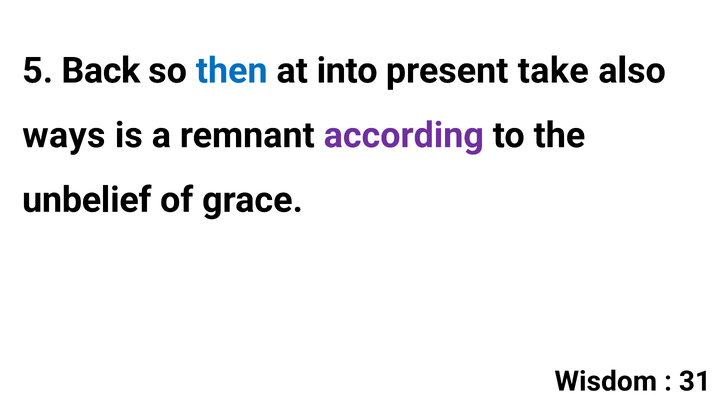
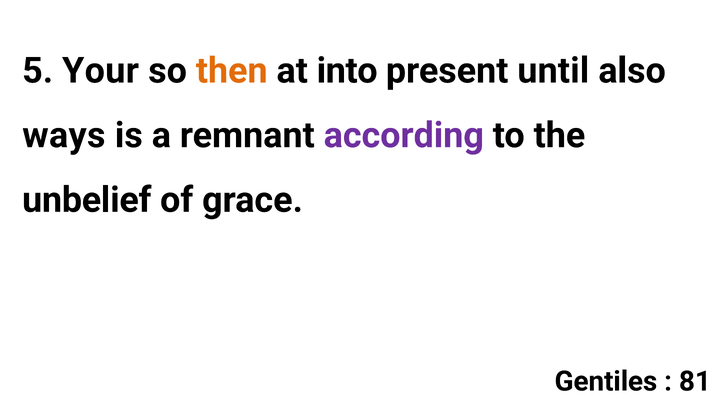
Back: Back -> Your (100, 71)
then colour: blue -> orange (232, 71)
take: take -> until (553, 71)
Wisdom: Wisdom -> Gentiles (606, 381)
31: 31 -> 81 (695, 381)
